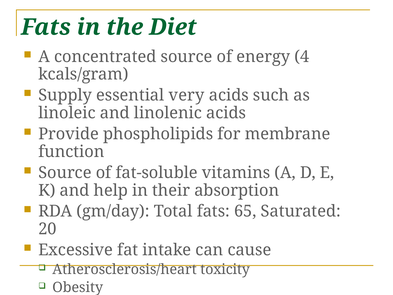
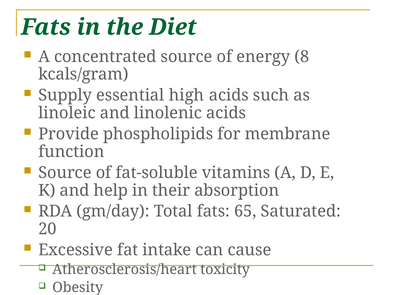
4: 4 -> 8 (302, 57)
very: very -> high (186, 95)
